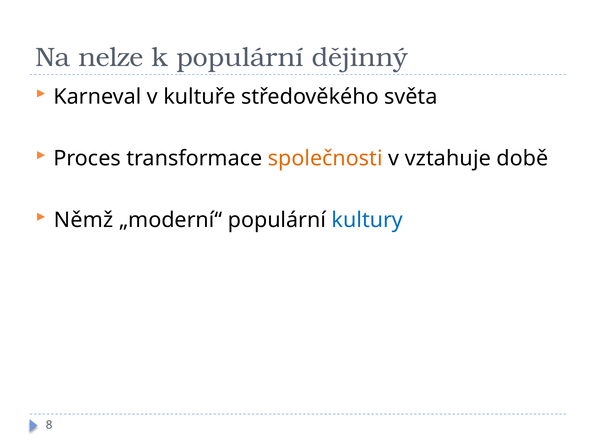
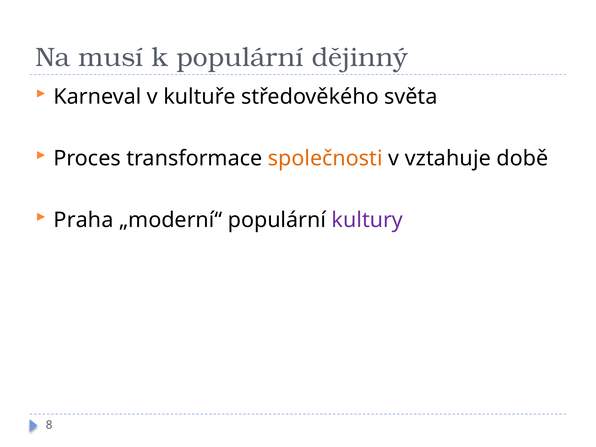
nelze: nelze -> musí (111, 57)
Němž: Němž -> Praha (84, 220)
kultury colour: blue -> purple (367, 220)
